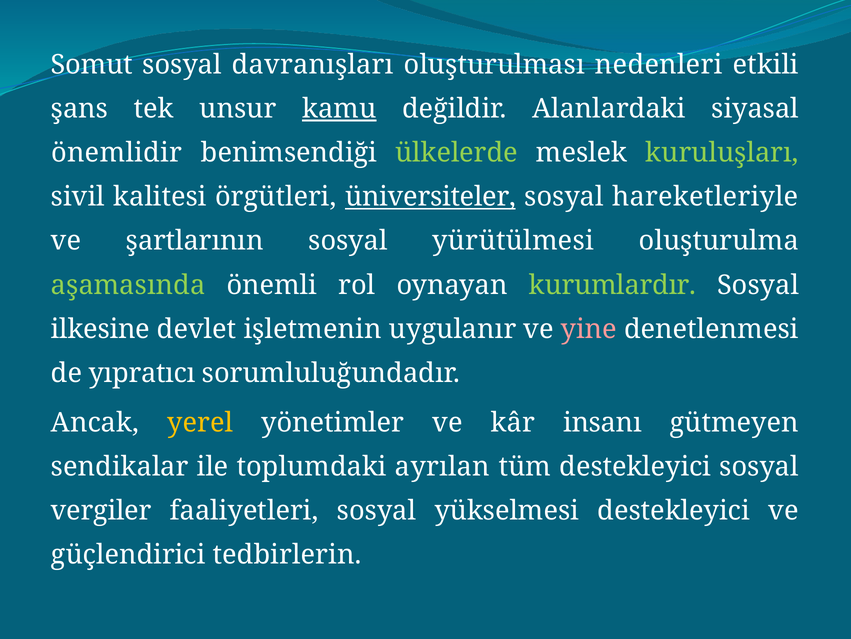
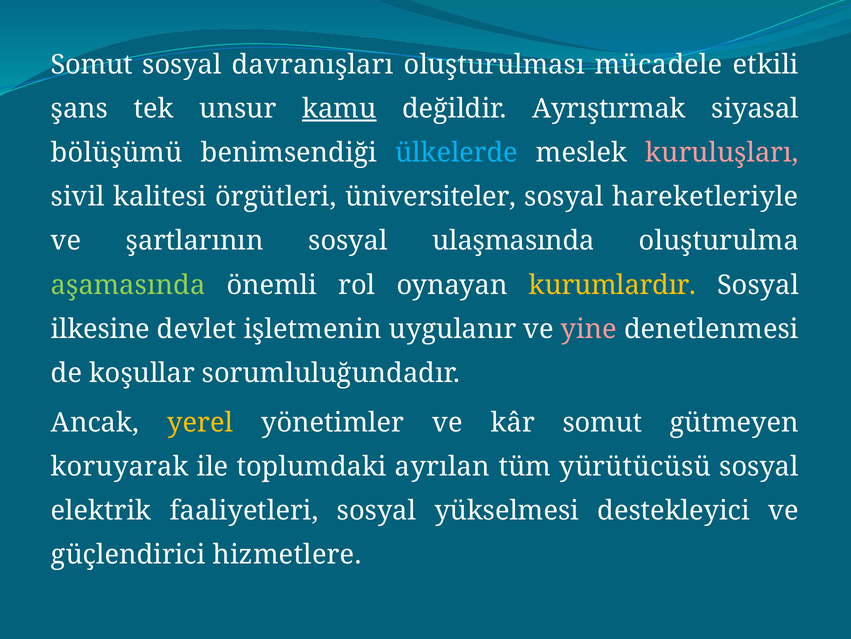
nedenleri: nedenleri -> mücadele (659, 65)
Alanlardaki: Alanlardaki -> Ayrıştırmak (609, 109)
önemlidir: önemlidir -> bölüşümü (117, 153)
ülkelerde colour: light green -> light blue (457, 153)
kuruluşları colour: light green -> pink (722, 153)
üniversiteler underline: present -> none (431, 197)
yürütülmesi: yürütülmesi -> ulaşmasında (513, 241)
kurumlardır colour: light green -> yellow (613, 285)
yıpratıcı: yıpratıcı -> koşullar (142, 373)
kâr insanı: insanı -> somut (602, 422)
sendikalar: sendikalar -> koruyarak (120, 466)
tüm destekleyici: destekleyici -> yürütücüsü (635, 466)
vergiler: vergiler -> elektrik (101, 510)
tedbirlerin: tedbirlerin -> hizmetlere (287, 554)
